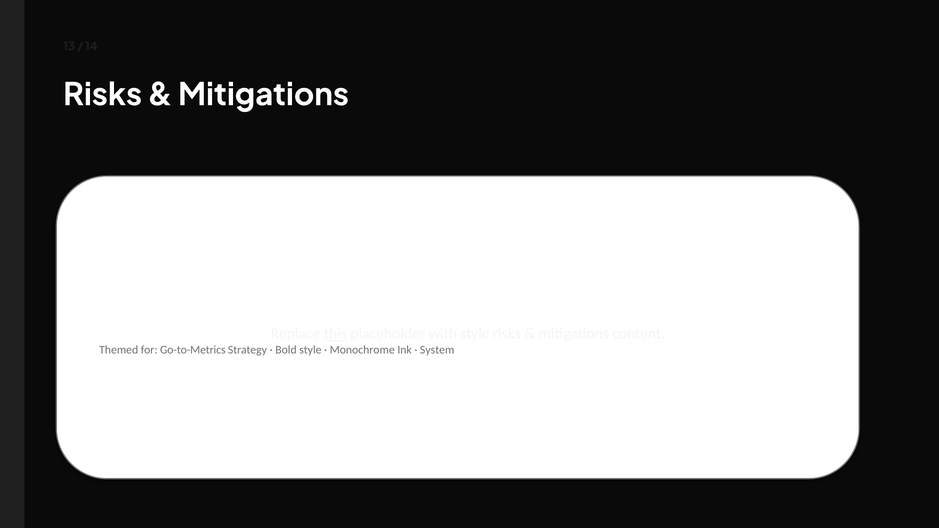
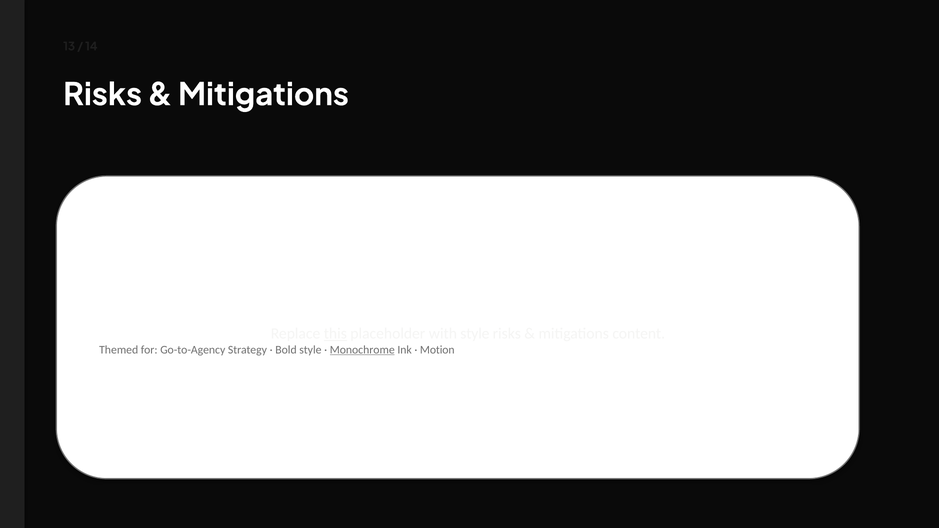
Go-to-Metrics: Go-to-Metrics -> Go-to-Agency (193, 350)
Monochrome underline: none -> present (362, 350)
System: System -> Motion (437, 350)
